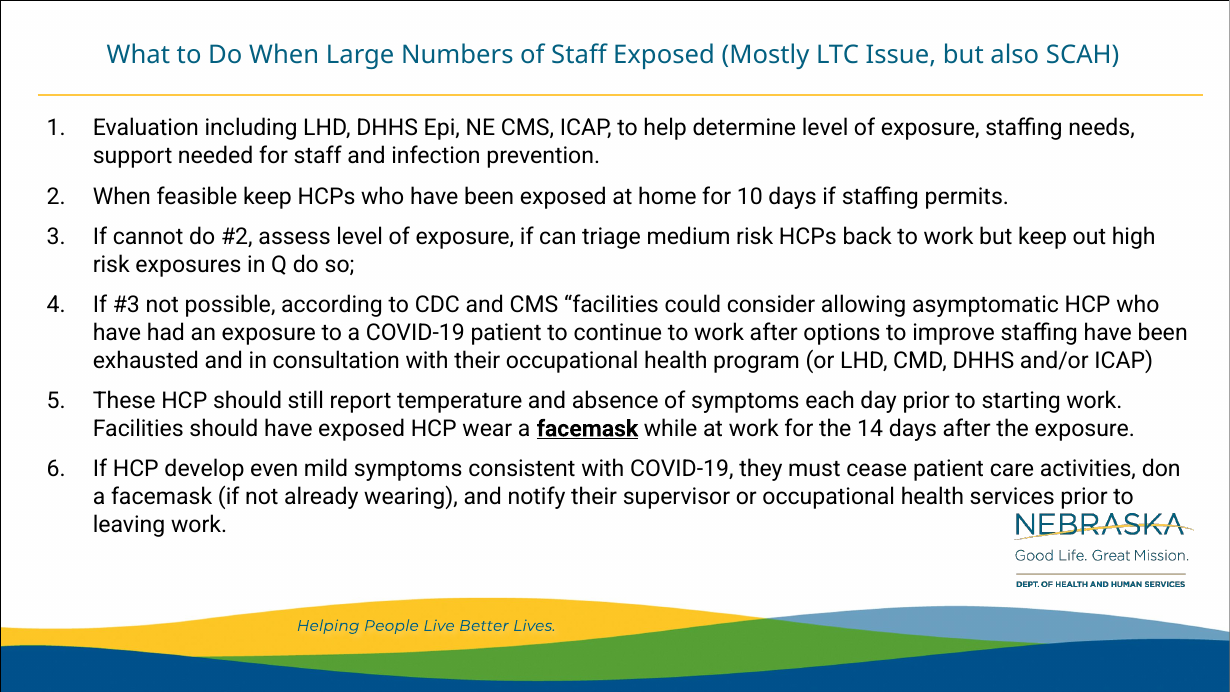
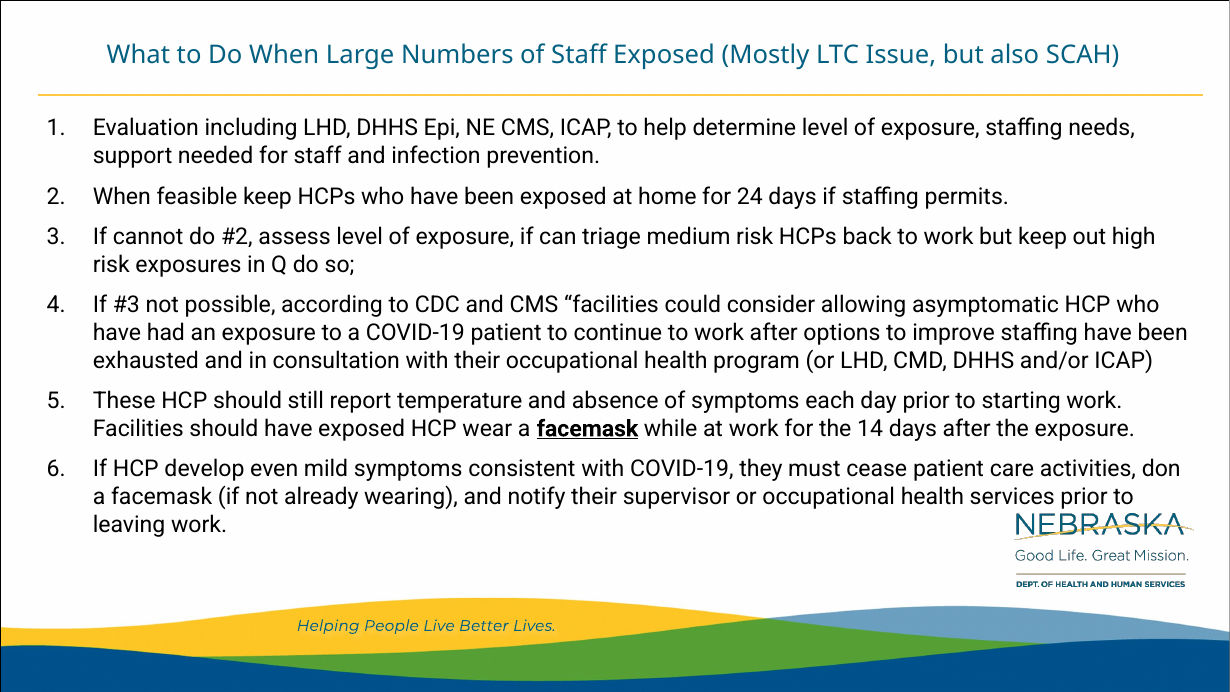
10: 10 -> 24 (750, 196)
